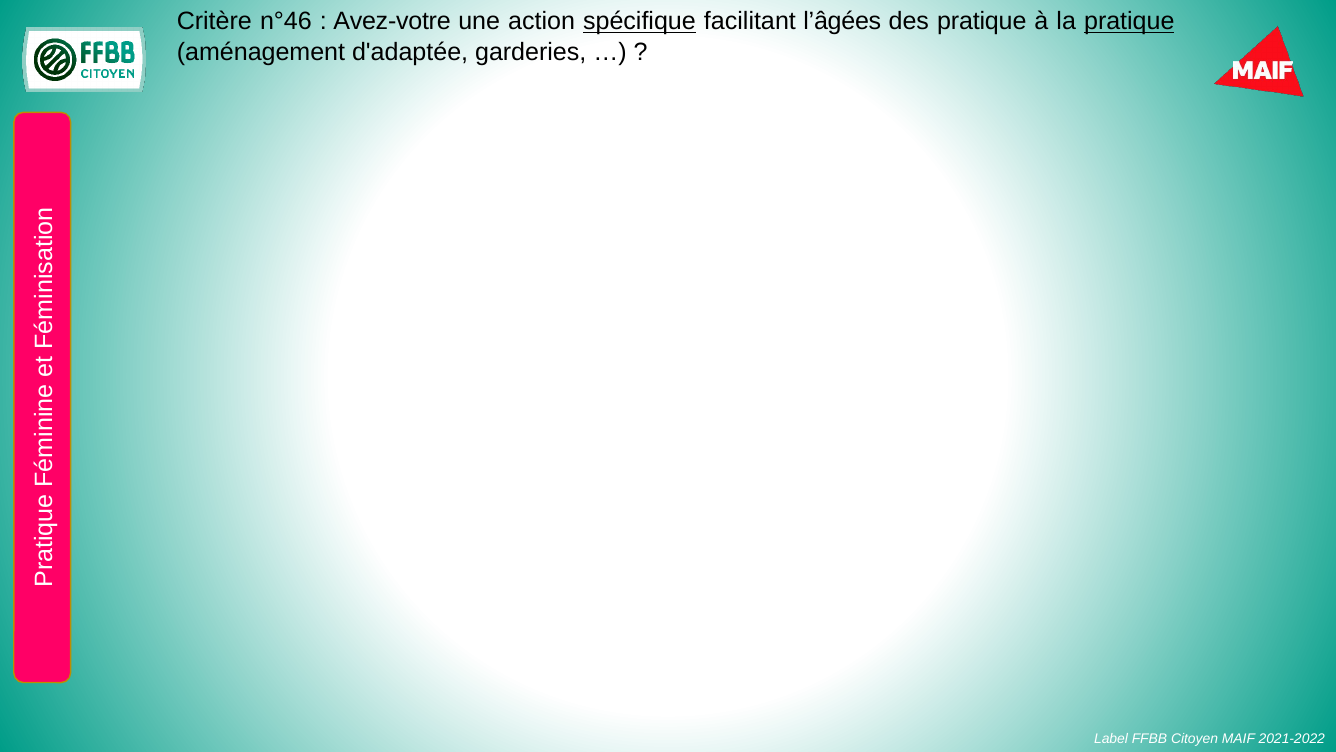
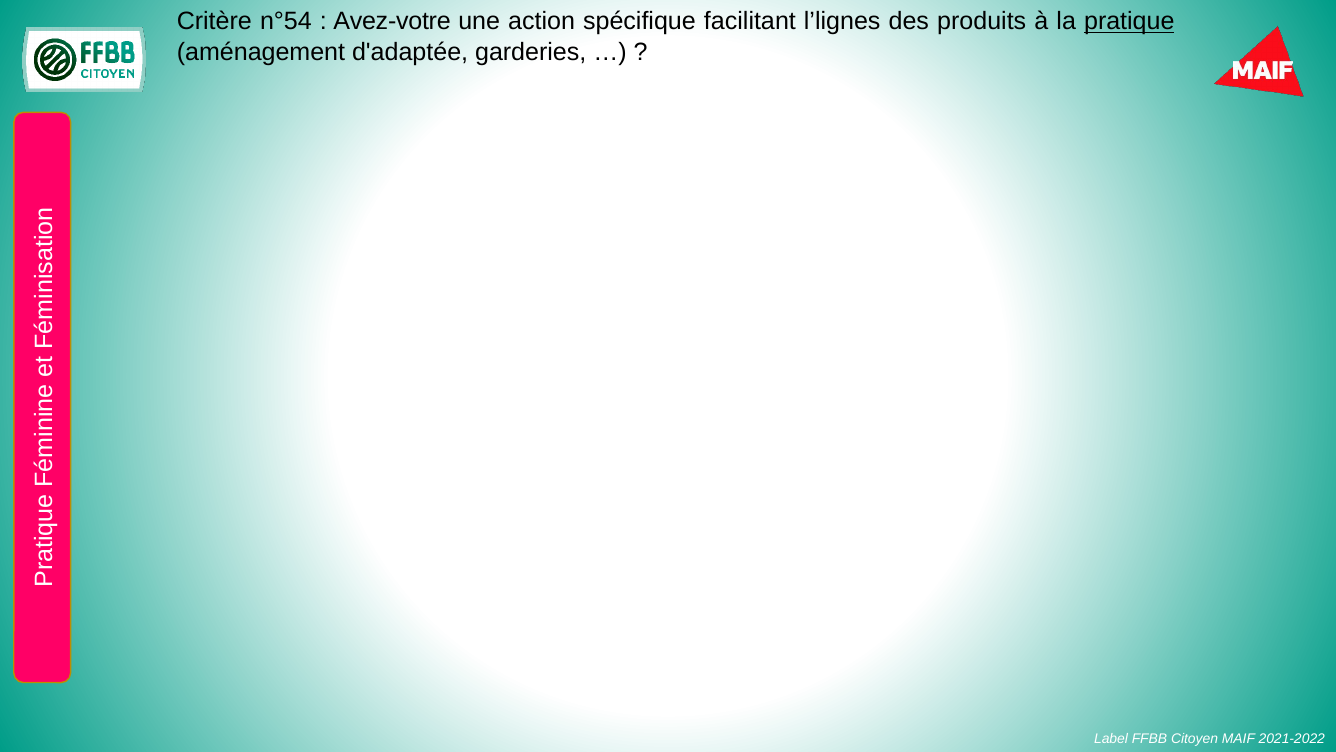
n°46: n°46 -> n°54 (286, 22)
spécifique underline: present -> none (639, 22)
l’âgées: l’âgées -> l’lignes (842, 22)
des pratique: pratique -> produits (982, 22)
